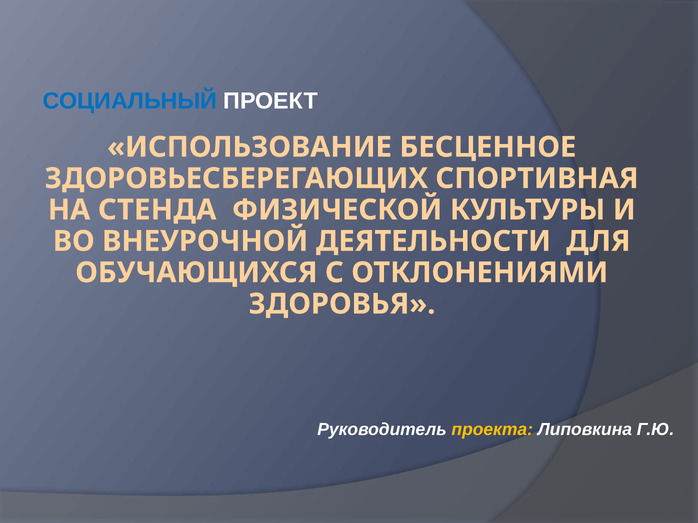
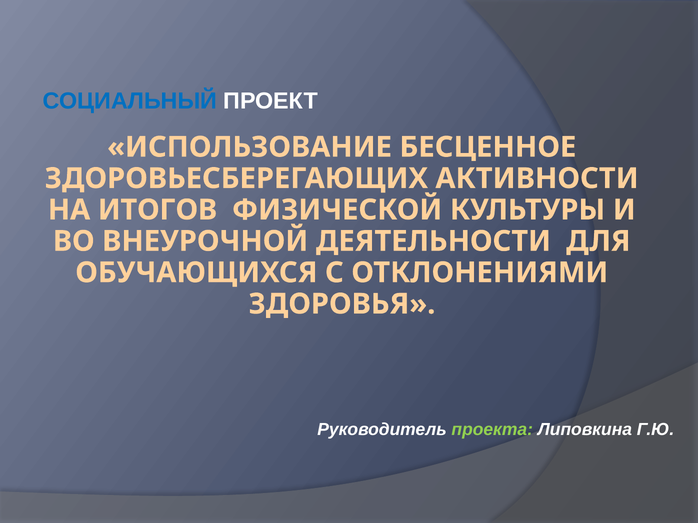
СПОРТИВНАЯ: СПОРТИВНАЯ -> АКТИВНОСТИ (537, 179)
СТЕНДА: СТЕНДА -> ИТОГОВ (157, 210)
проекта colour: yellow -> light green (492, 430)
